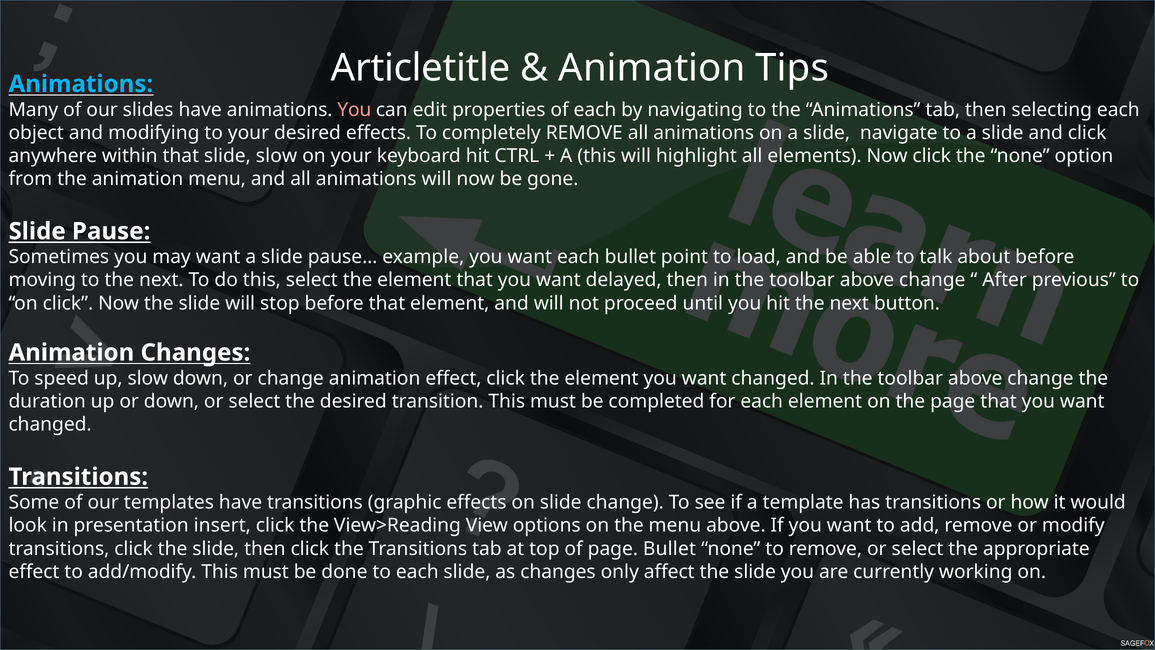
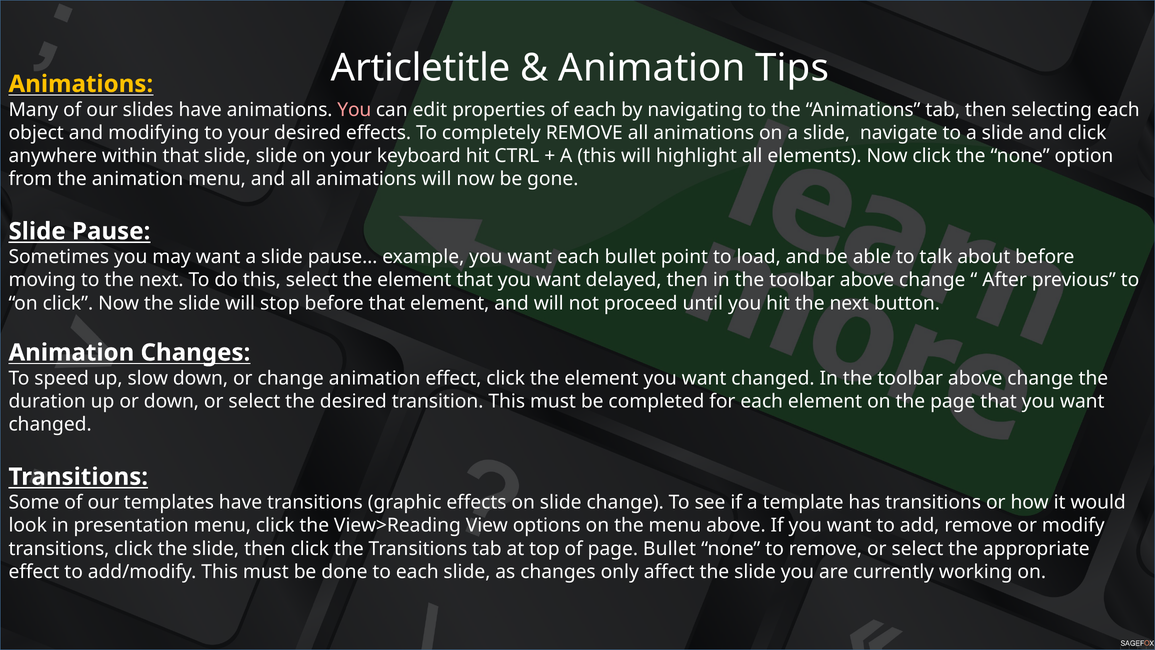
Animations colour: light blue -> yellow (81, 84)
slide slow: slow -> slide (277, 156)
presentation insert: insert -> menu (222, 525)
